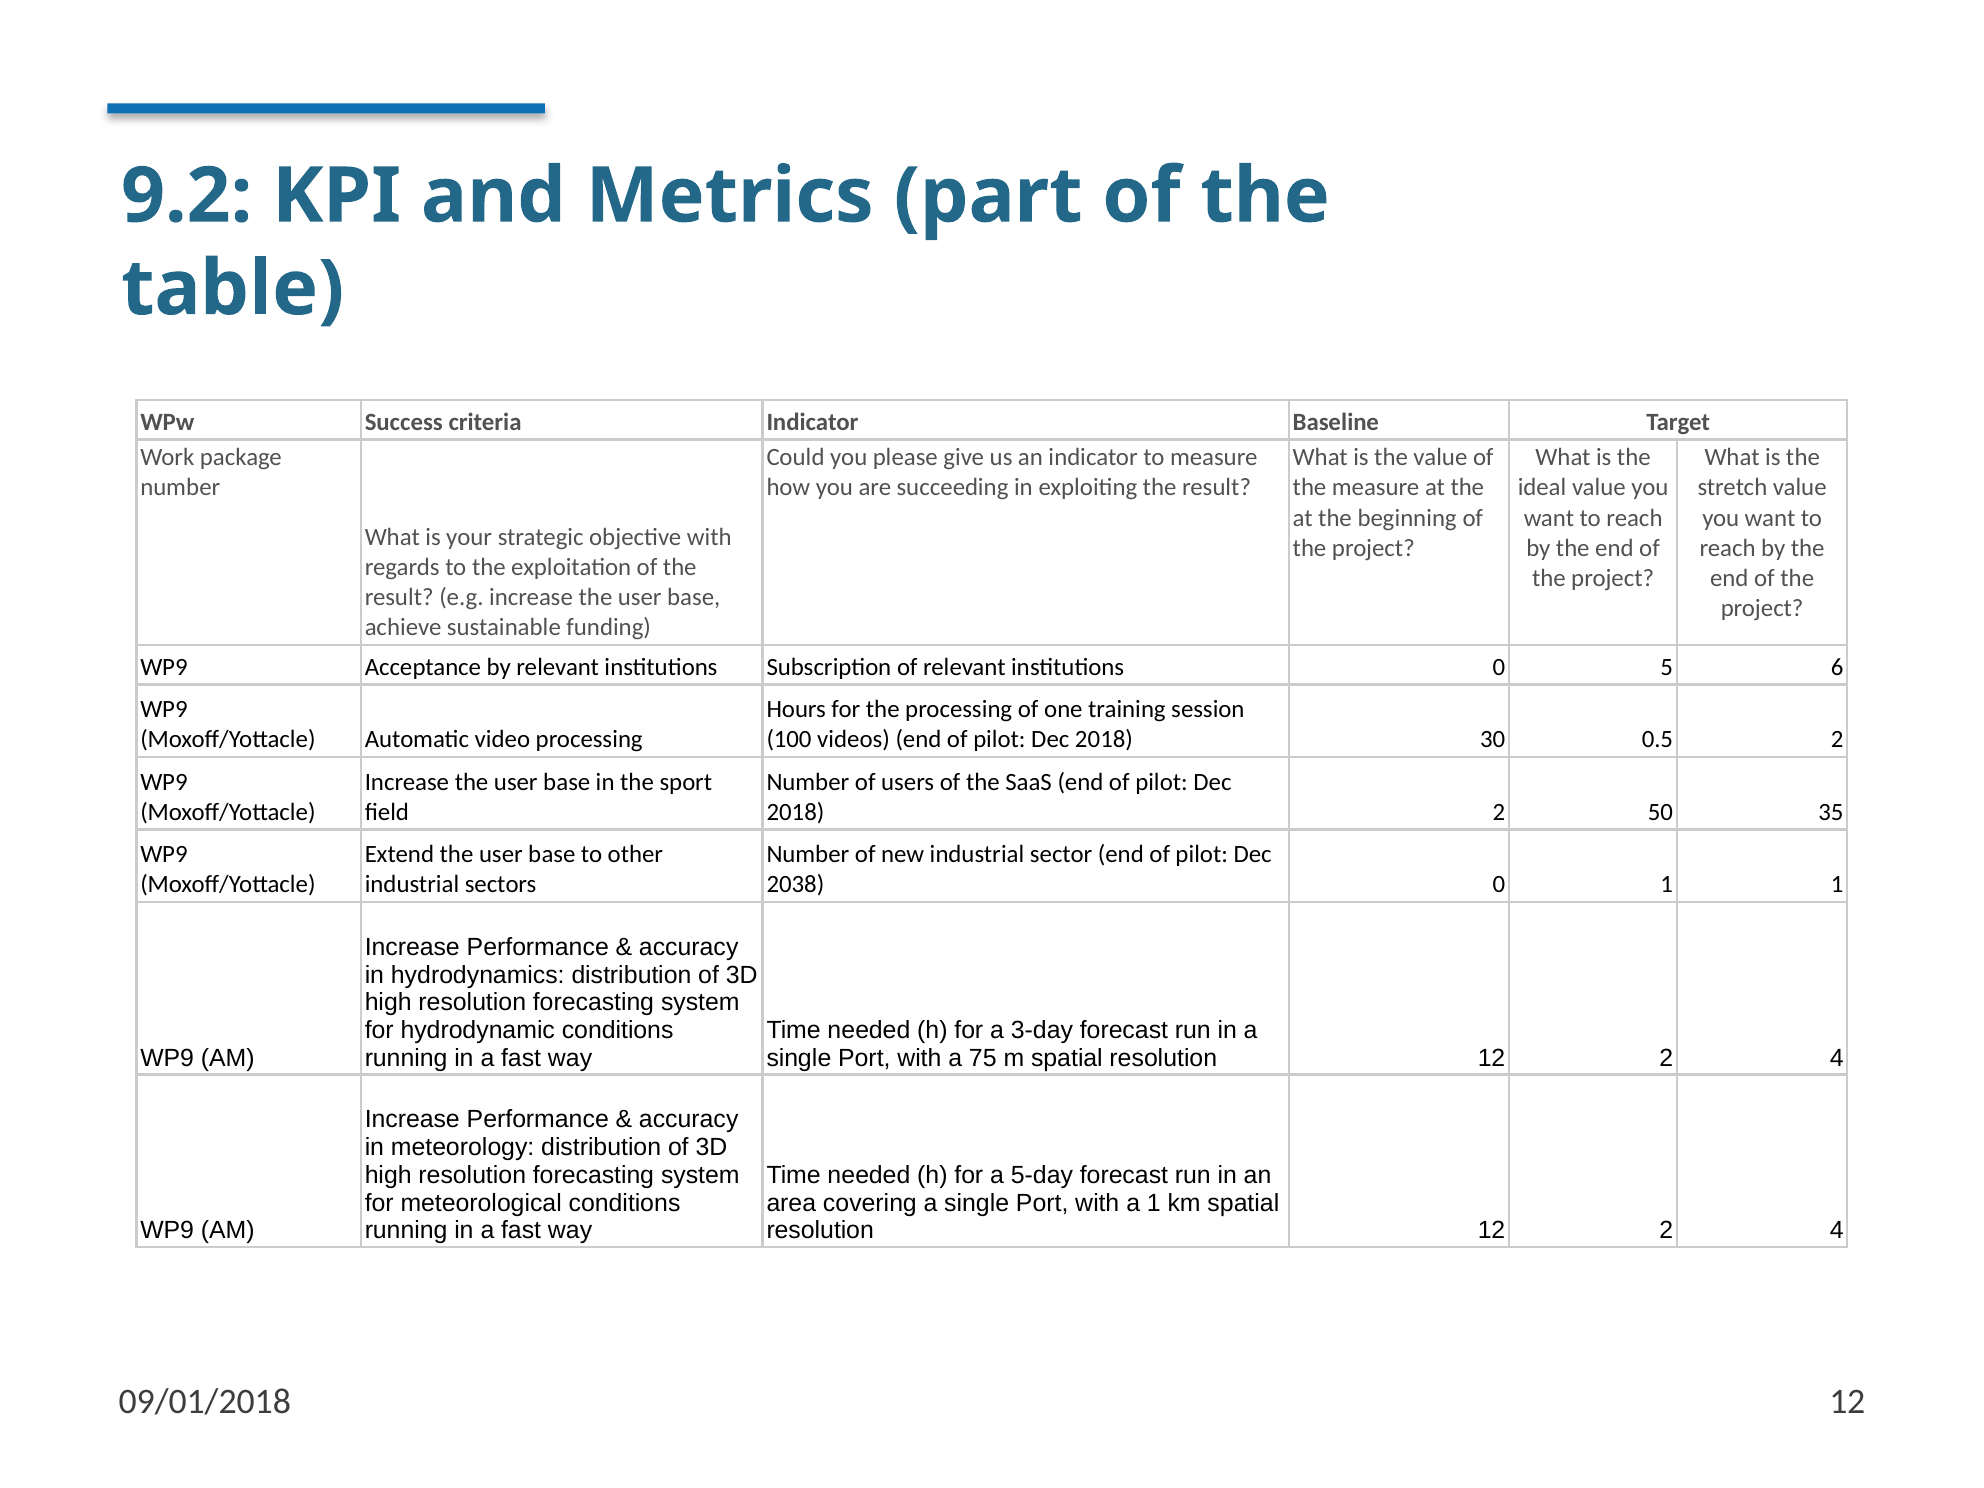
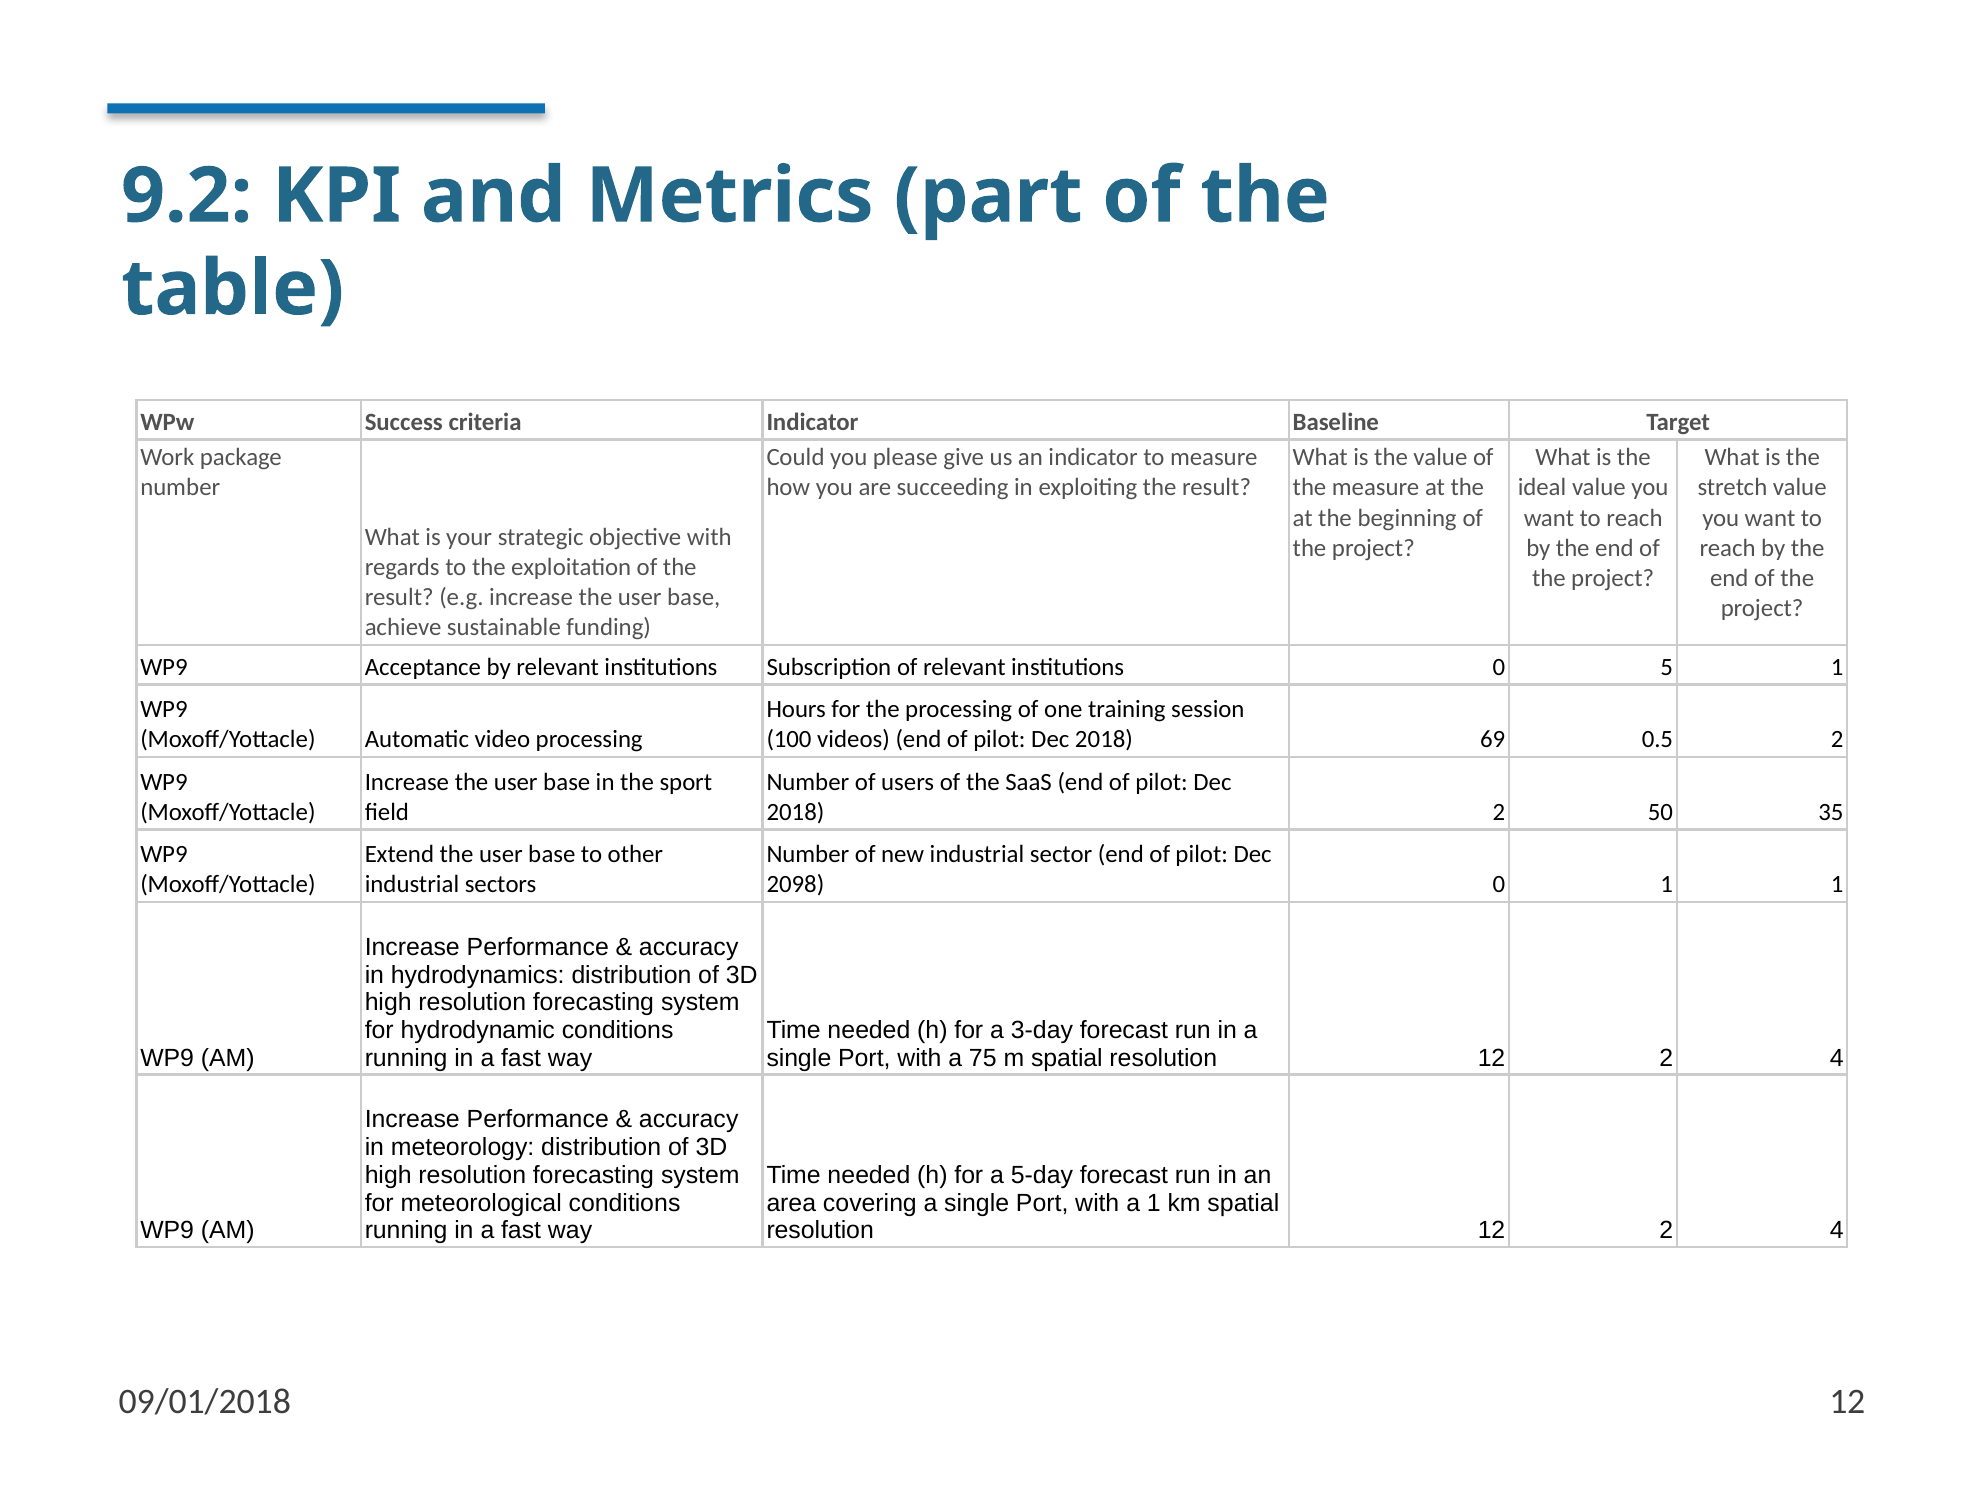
5 6: 6 -> 1 (1837, 667)
30: 30 -> 69 (1493, 740)
2038: 2038 -> 2098 (795, 885)
